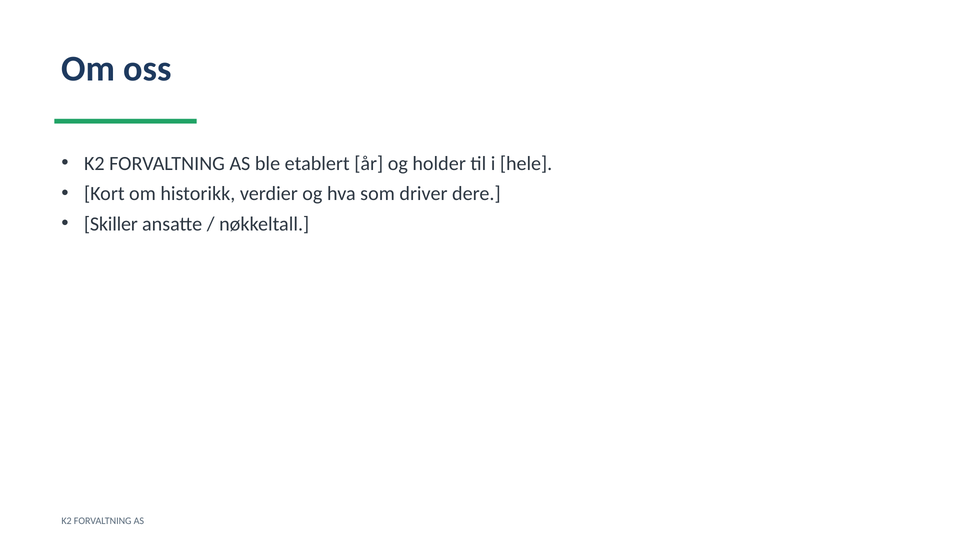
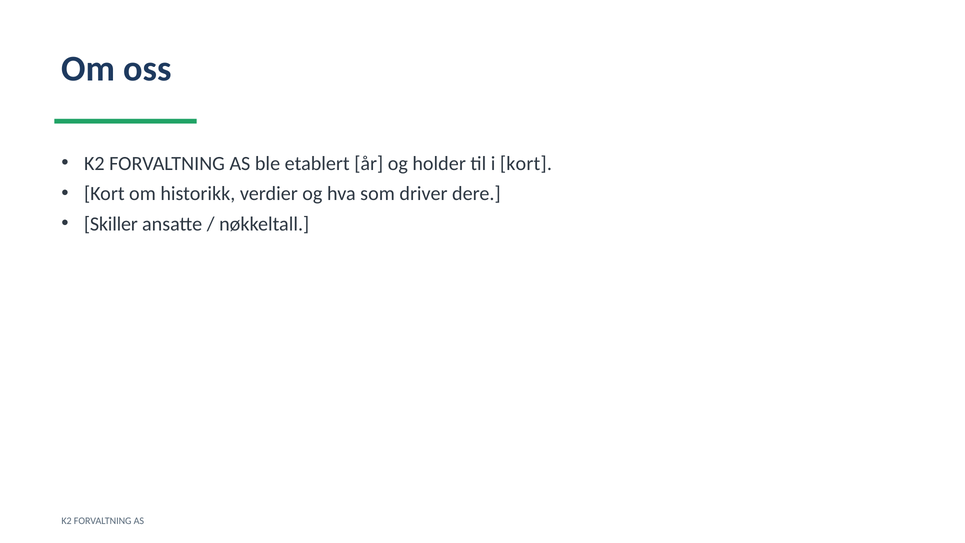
i hele: hele -> kort (526, 163)
